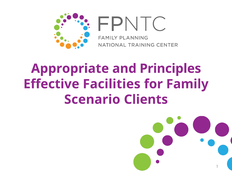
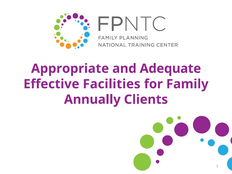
Principles: Principles -> Adequate (170, 69)
Scenario: Scenario -> Annually (92, 99)
